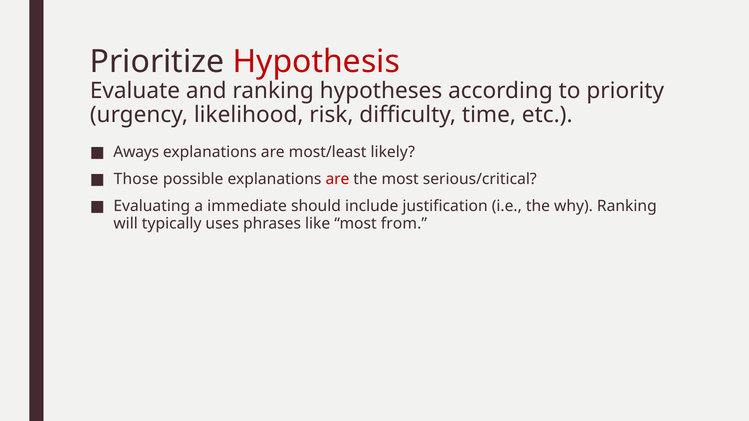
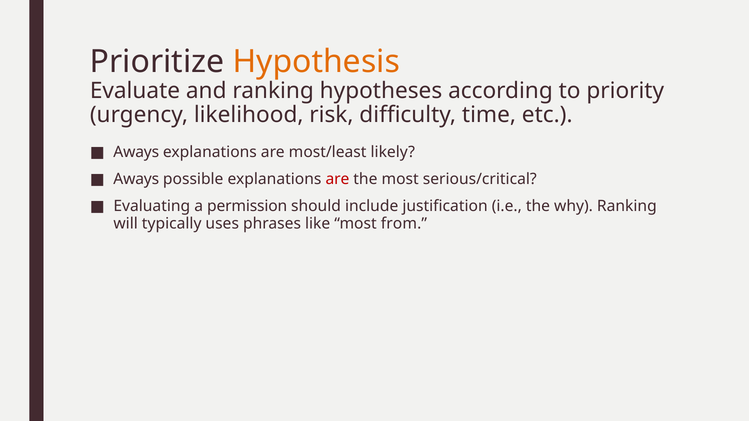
Hypothesis colour: red -> orange (316, 62)
Those: Those -> Aways (136, 179)
immediate: immediate -> permission (247, 206)
